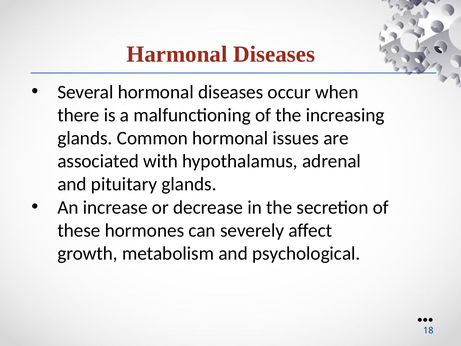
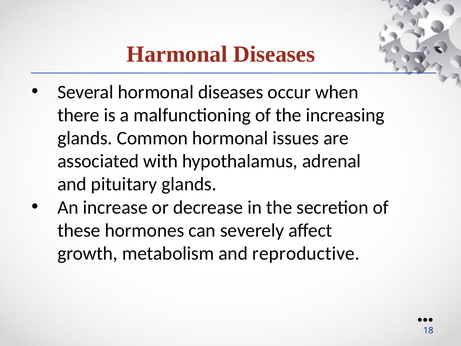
psychological: psychological -> reproductive (306, 253)
